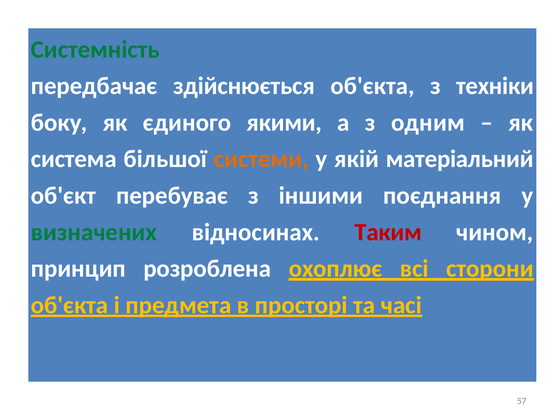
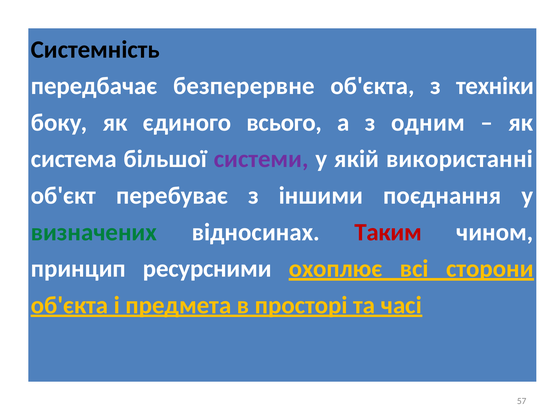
Системність colour: green -> black (95, 50)
здійснюється: здійснюється -> безперервне (244, 86)
якими: якими -> всього (284, 123)
системи colour: orange -> purple (261, 159)
матеріальний: матеріальний -> використанні (459, 159)
розроблена: розроблена -> ресурсними (207, 269)
